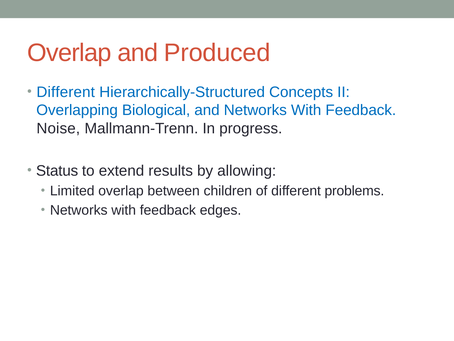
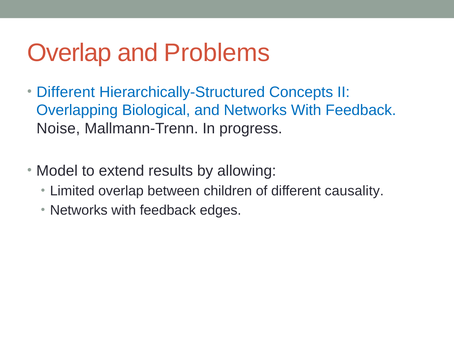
Produced: Produced -> Problems (217, 53)
Status: Status -> Model (57, 171)
problems: problems -> causality (354, 191)
